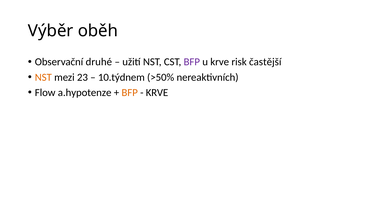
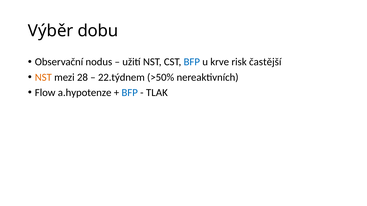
oběh: oběh -> dobu (98, 31)
druhé: druhé -> nodus (99, 62)
BFP colour: purple -> blue (192, 62)
23: 23 -> 28 (82, 77)
10.týdnem: 10.týdnem -> 22.týdnem (121, 77)
BFP colour: orange -> blue (130, 93)
KRVE: KRVE -> TLAK (157, 93)
